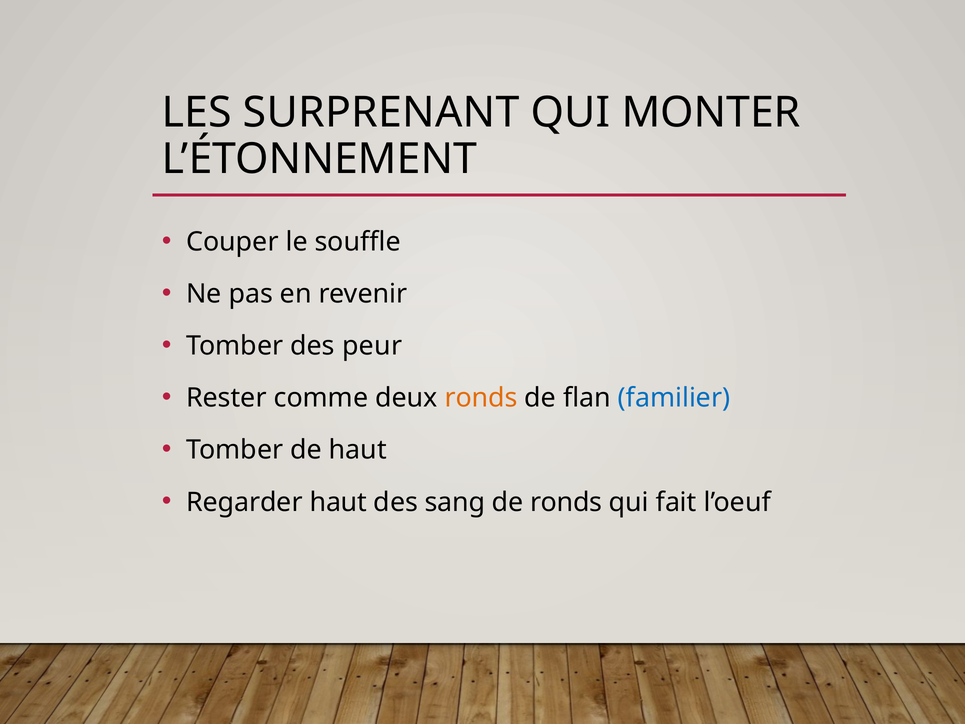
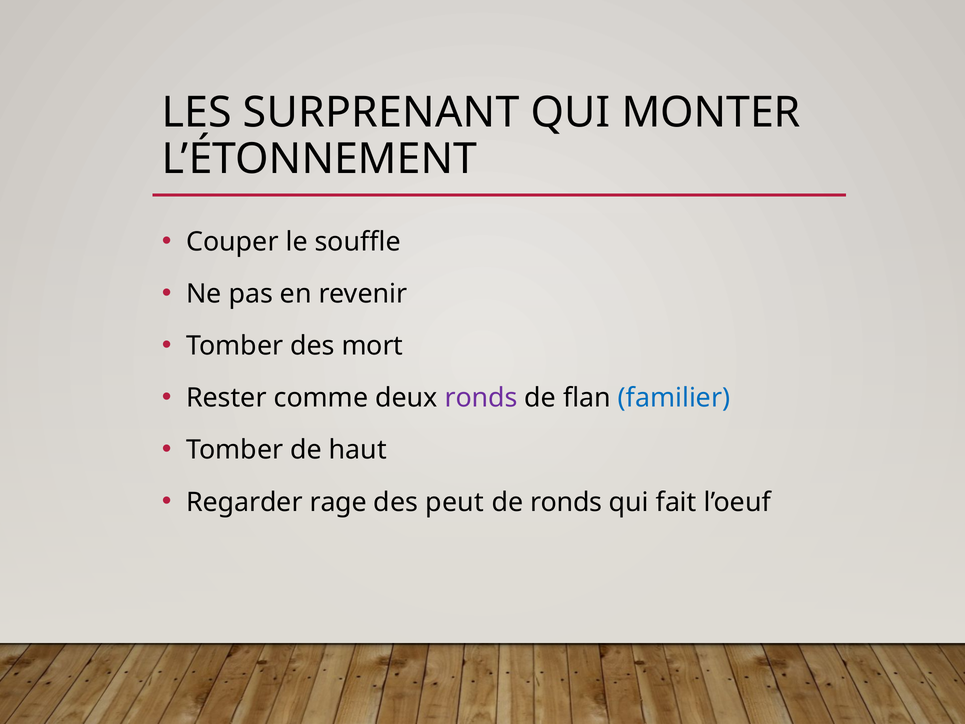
peur: peur -> mort (372, 346)
ronds colour: orange -> purple (481, 398)
Regarder haut: haut -> rage (338, 502)
sang: sang -> peut (455, 502)
